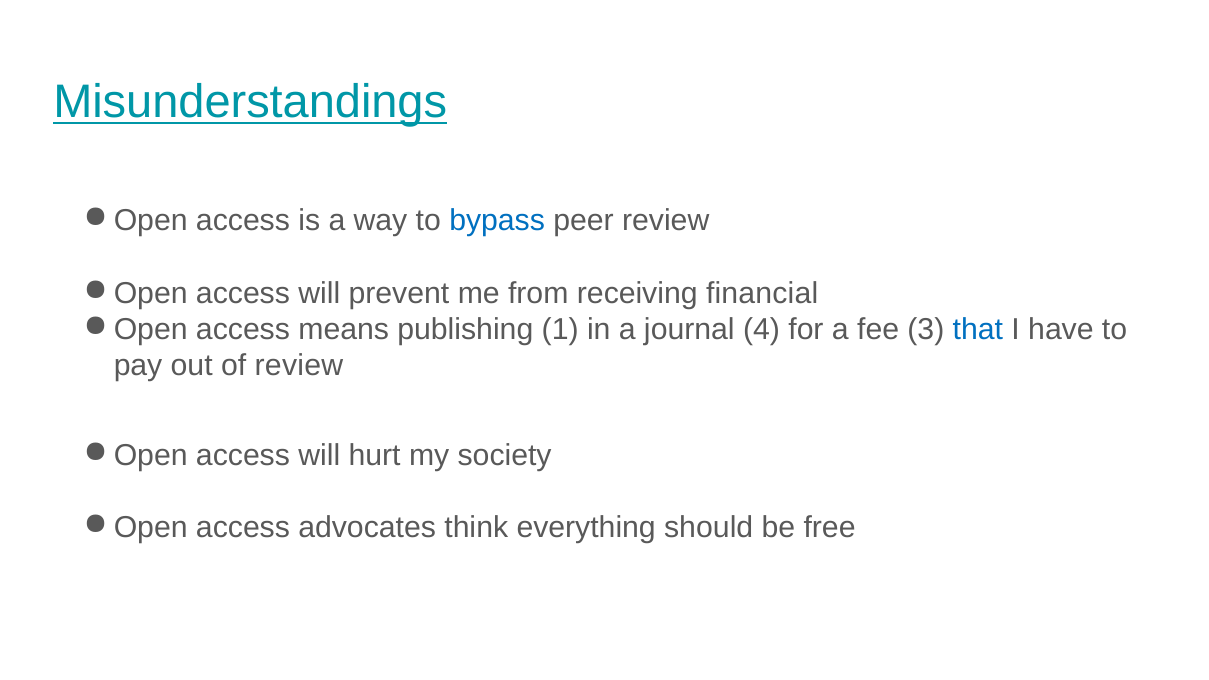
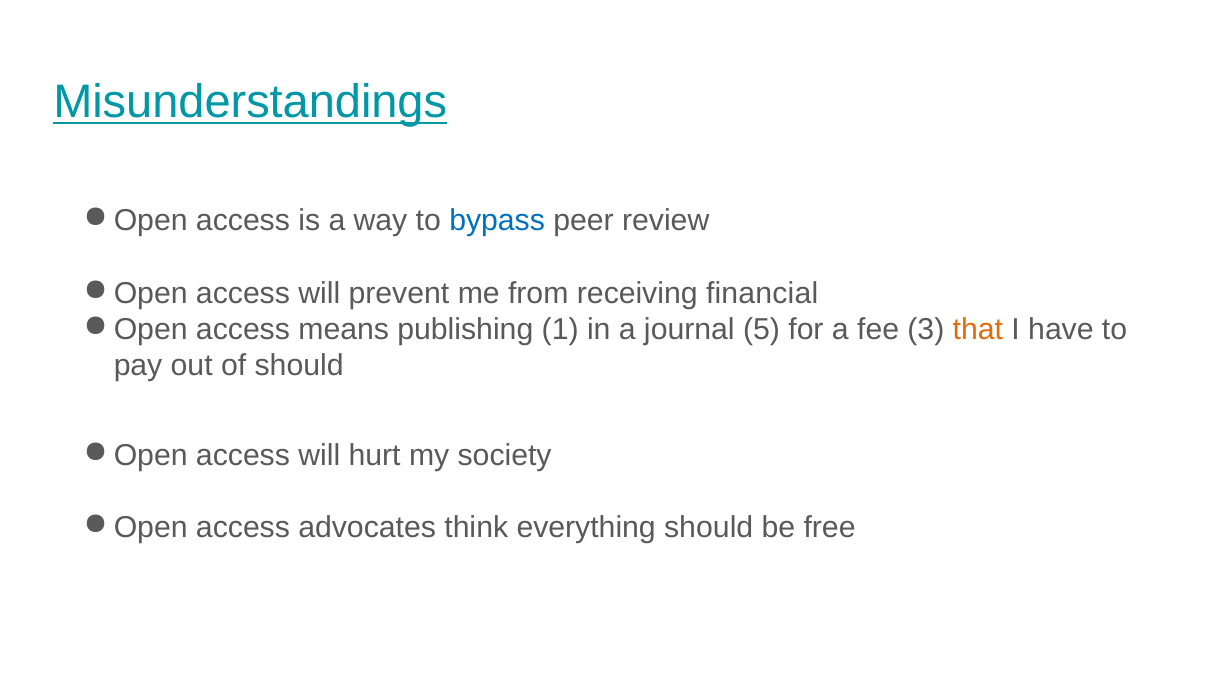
4: 4 -> 5 (762, 330)
that colour: blue -> orange (978, 330)
of review: review -> should (299, 366)
